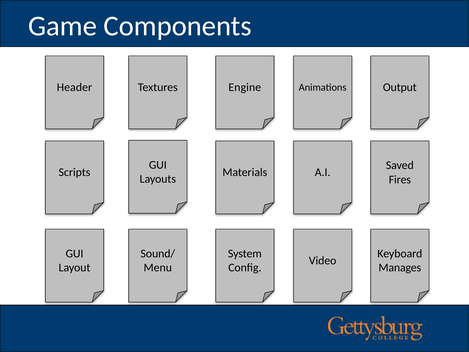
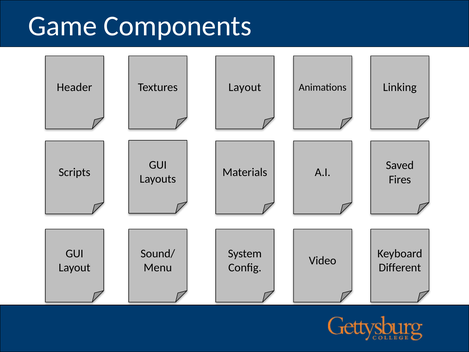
Engine: Engine -> Layout (245, 87)
Output: Output -> Linking (400, 87)
Manages: Manages -> Different (400, 268)
